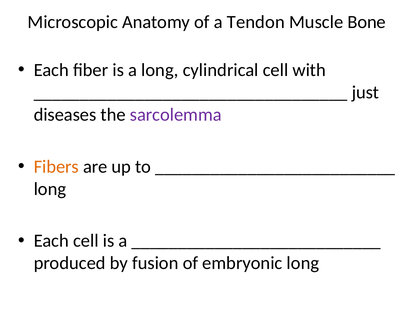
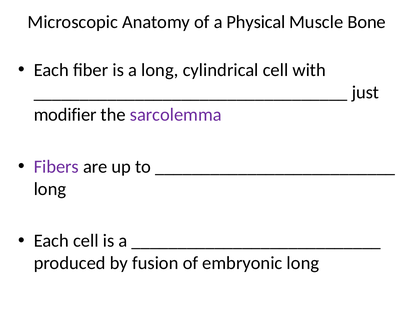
Tendon: Tendon -> Physical (256, 22)
diseases: diseases -> modifier (65, 115)
Fibers colour: orange -> purple (56, 167)
